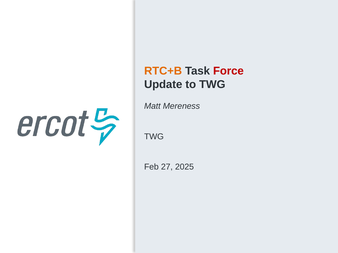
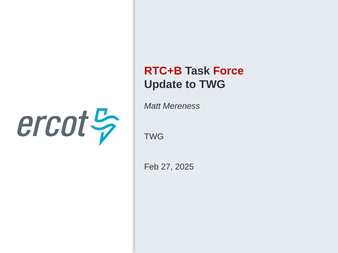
RTC+B colour: orange -> red (163, 71)
